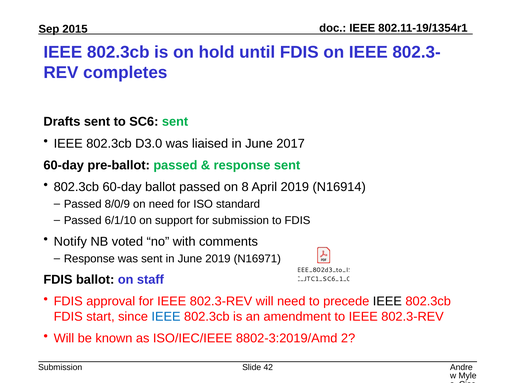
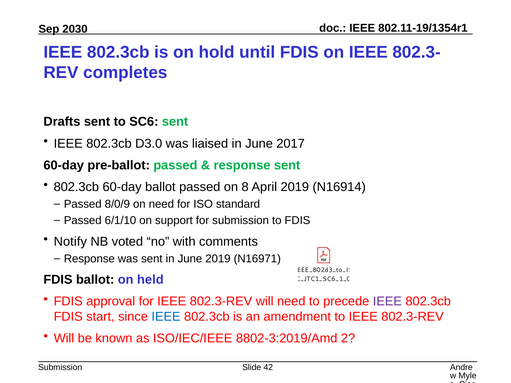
2015: 2015 -> 2030 (75, 29)
staff: staff -> held (150, 280)
IEEE colour: black -> purple (387, 302)
